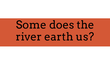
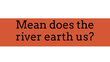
Some: Some -> Mean (31, 25)
